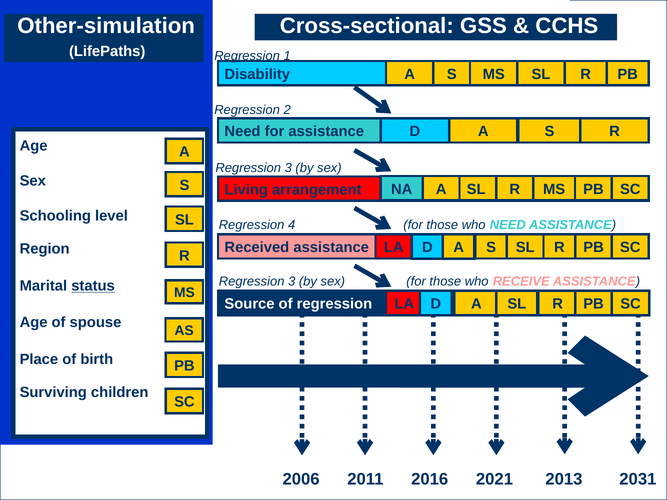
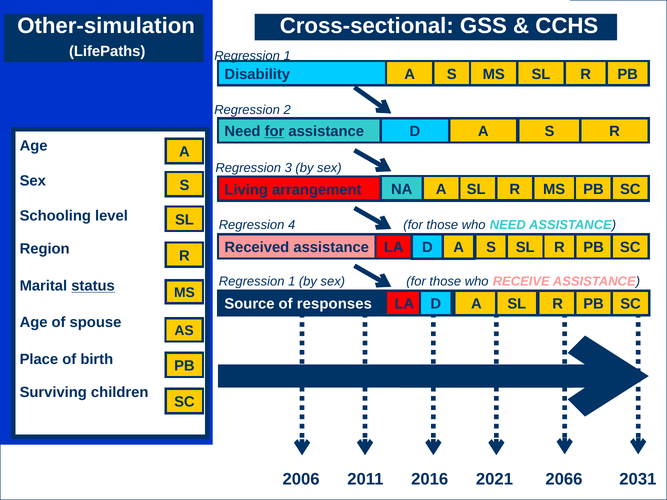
for underline: none -> present (275, 131)
3: 3 -> 1 (292, 282)
of regression: regression -> responses (334, 304)
2013: 2013 -> 2066 (564, 480)
